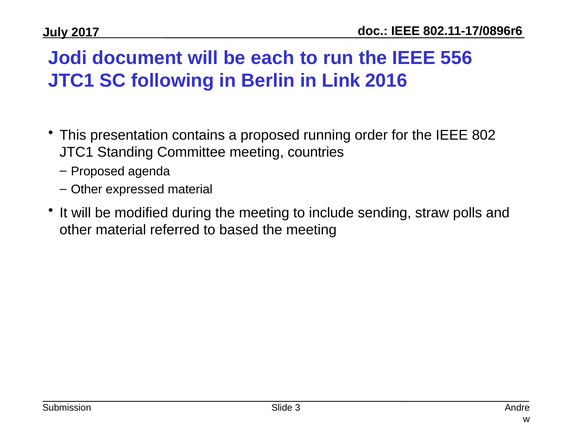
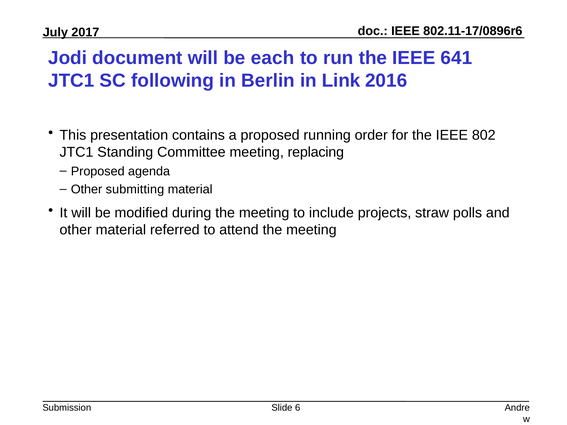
556: 556 -> 641 (456, 58)
countries: countries -> replacing (316, 152)
expressed: expressed -> submitting (135, 190)
sending: sending -> projects (385, 213)
based: based -> attend (239, 230)
3: 3 -> 6 (298, 408)
